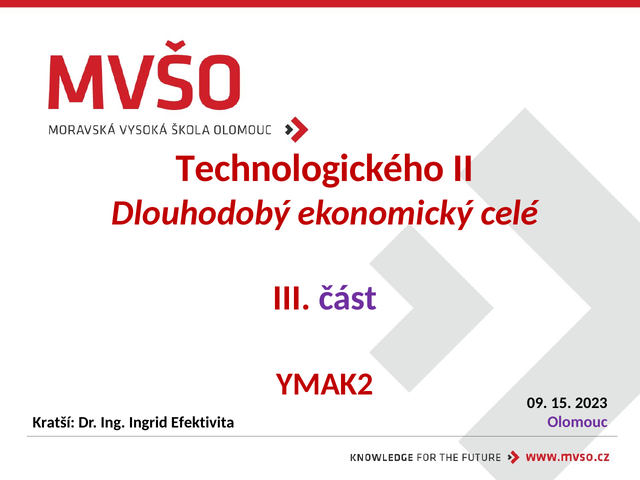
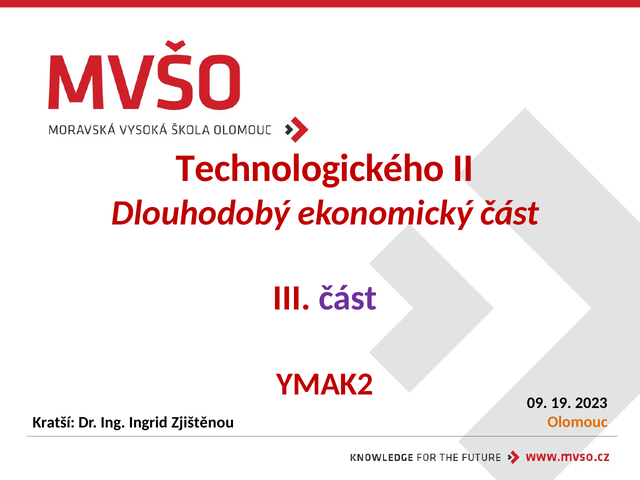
ekonomický celé: celé -> část (510, 213)
15: 15 -> 19 (561, 403)
Olomouc colour: purple -> orange (577, 422)
Efektivita: Efektivita -> Zjištěnou (203, 423)
